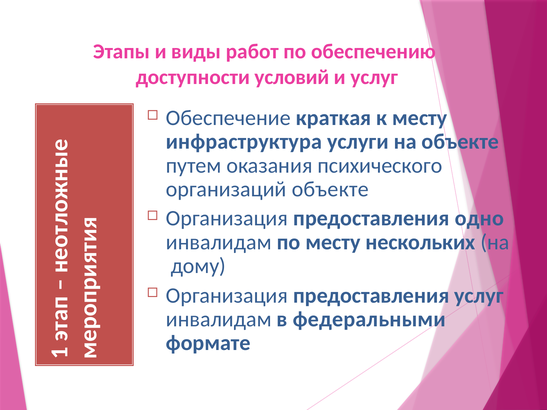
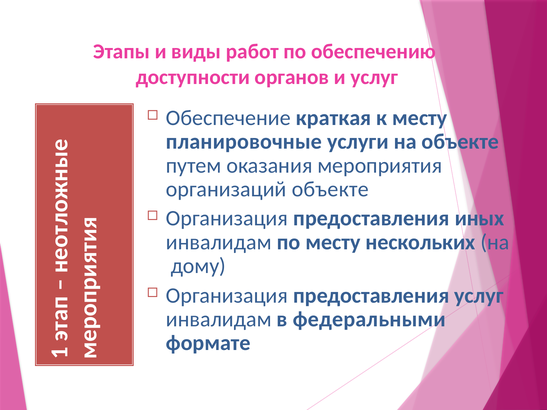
условий: условий -> органов (292, 77)
инфраструктура: инфраструктура -> планировочные (244, 142)
психического: психического -> мероприятия (380, 166)
одно: одно -> иных (479, 218)
